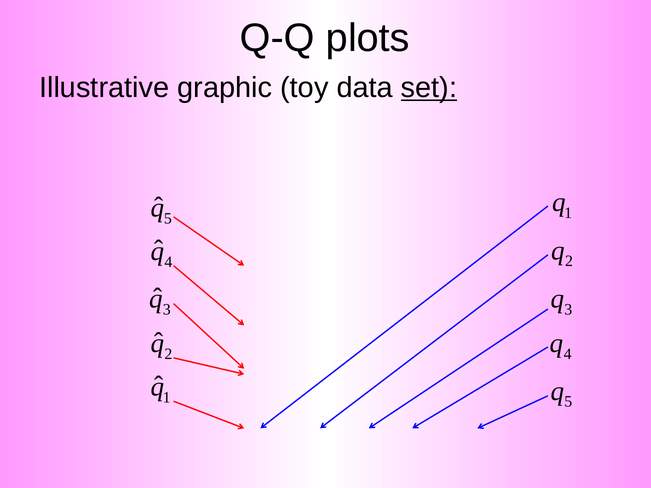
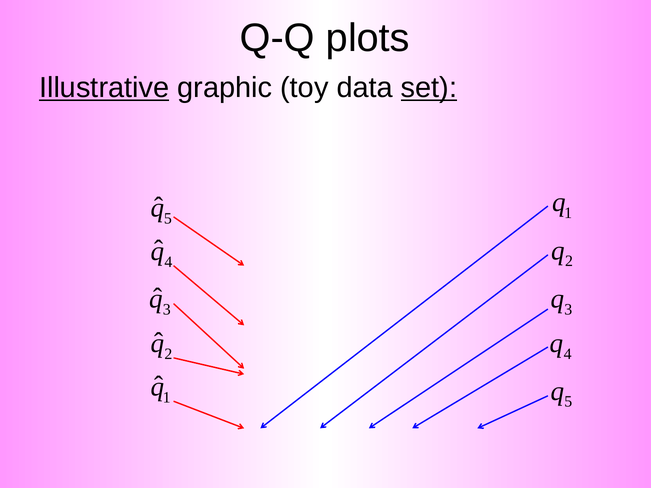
Illustrative underline: none -> present (104, 88)
